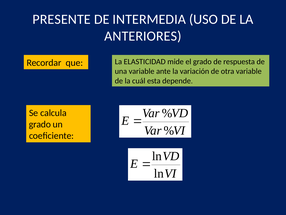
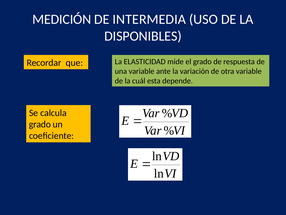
PRESENTE: PRESENTE -> MEDICIÓN (62, 19)
ANTERIORES: ANTERIORES -> DISPONIBLES (143, 36)
